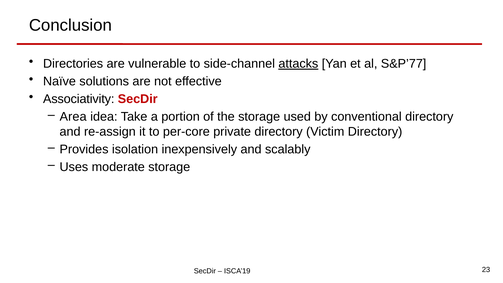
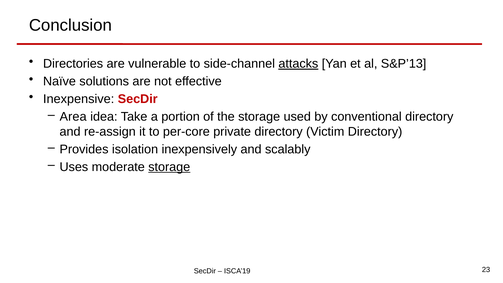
S&P’77: S&P’77 -> S&P’13 (404, 64)
Associativity: Associativity -> Inexpensive (79, 99)
storage underline: none -> present (169, 167)
